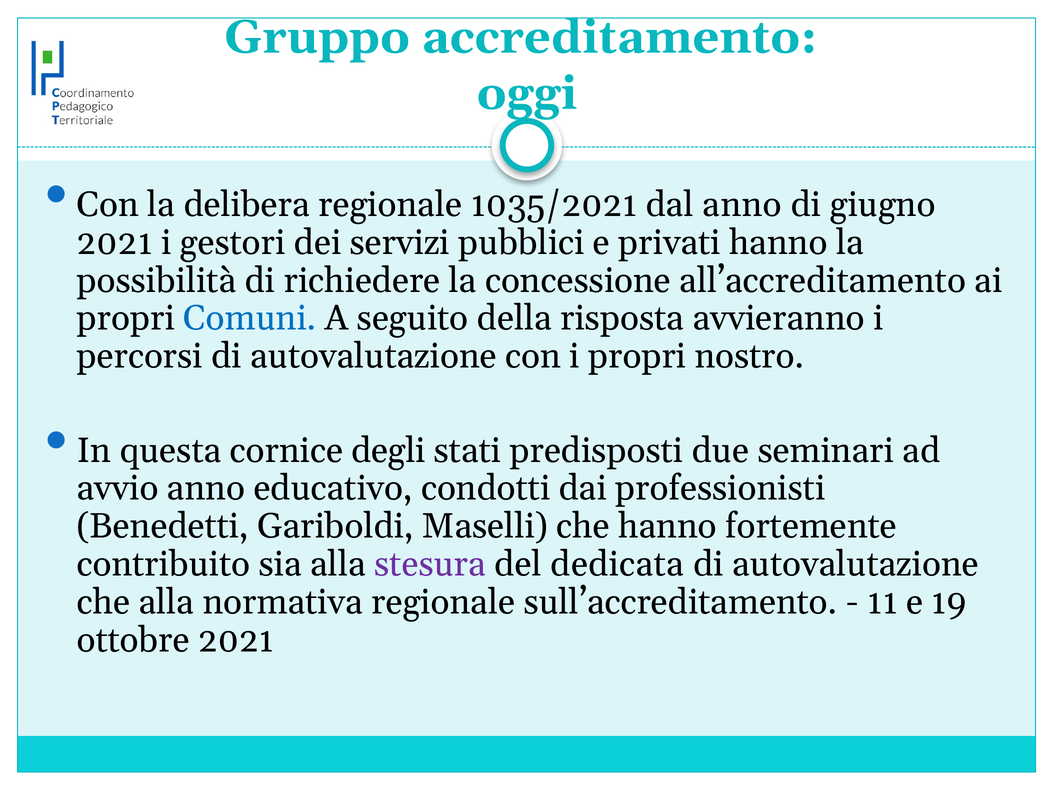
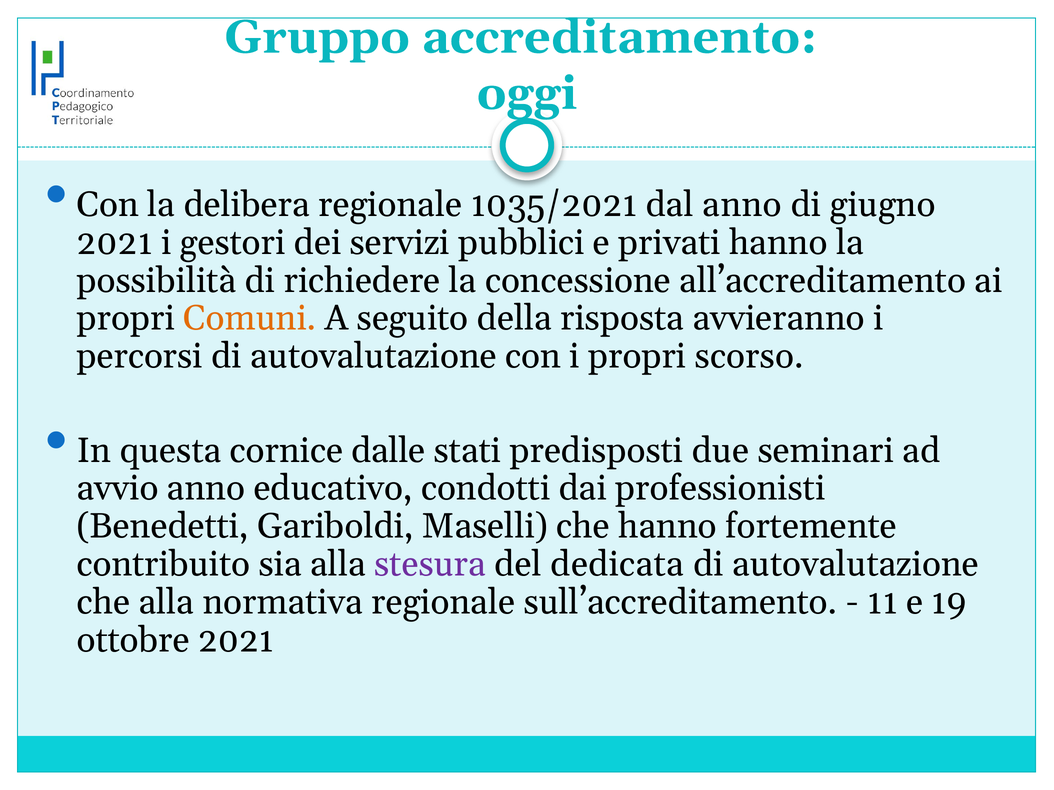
Comuni colour: blue -> orange (250, 319)
nostro: nostro -> scorso (749, 356)
degli: degli -> dalle (388, 451)
